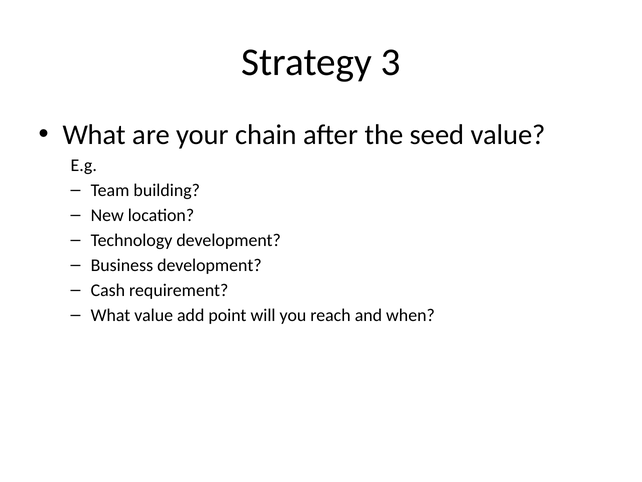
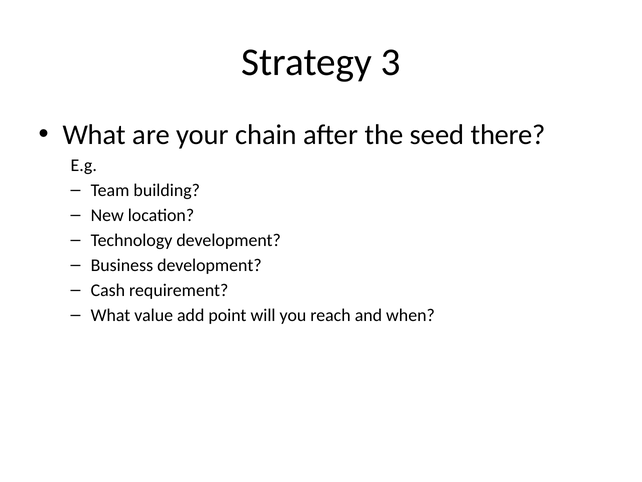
seed value: value -> there (508, 135)
